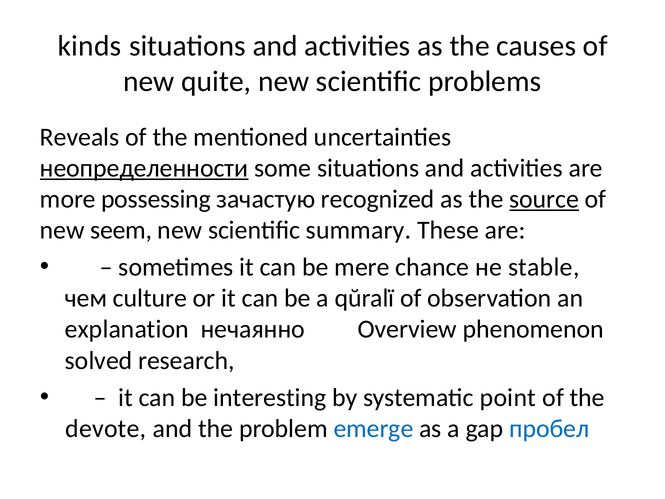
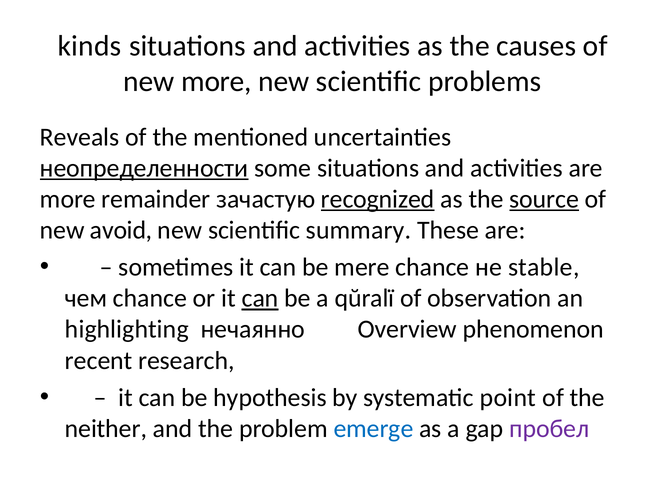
new quite: quite -> more (216, 81)
possessing: possessing -> remainder (156, 199)
recognized underline: none -> present (378, 199)
seem: seem -> avoid (121, 230)
чем culture: culture -> chance (150, 298)
can underline: none -> present (260, 298)
explanation: explanation -> highlighting (127, 329)
solved: solved -> recent (99, 360)
interesting: interesting -> hypothesis (270, 397)
devote: devote -> neither (106, 428)
пробел colour: blue -> purple (549, 428)
